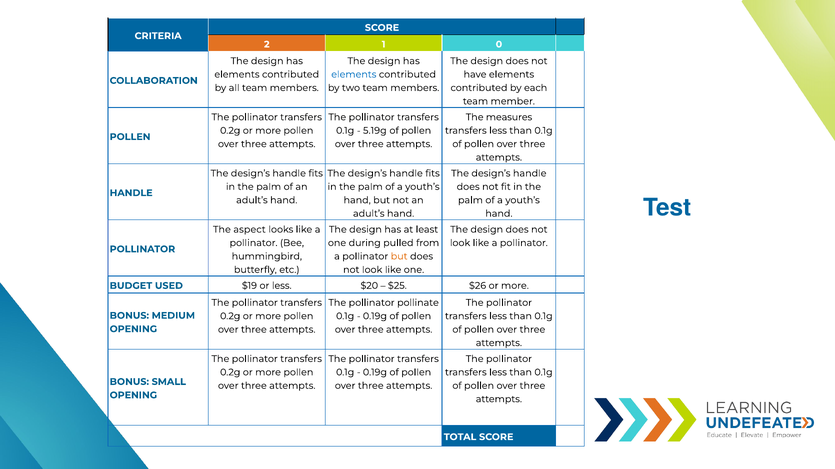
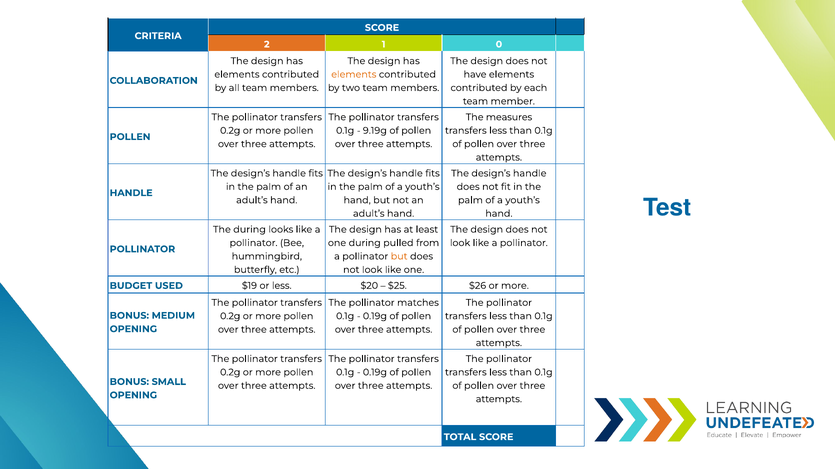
elements colour: blue -> orange (354, 75)
5.19g: 5.19g -> 9.19g (375, 131)
The aspect: aspect -> during (250, 230)
pollinate: pollinate -> matches (418, 303)
